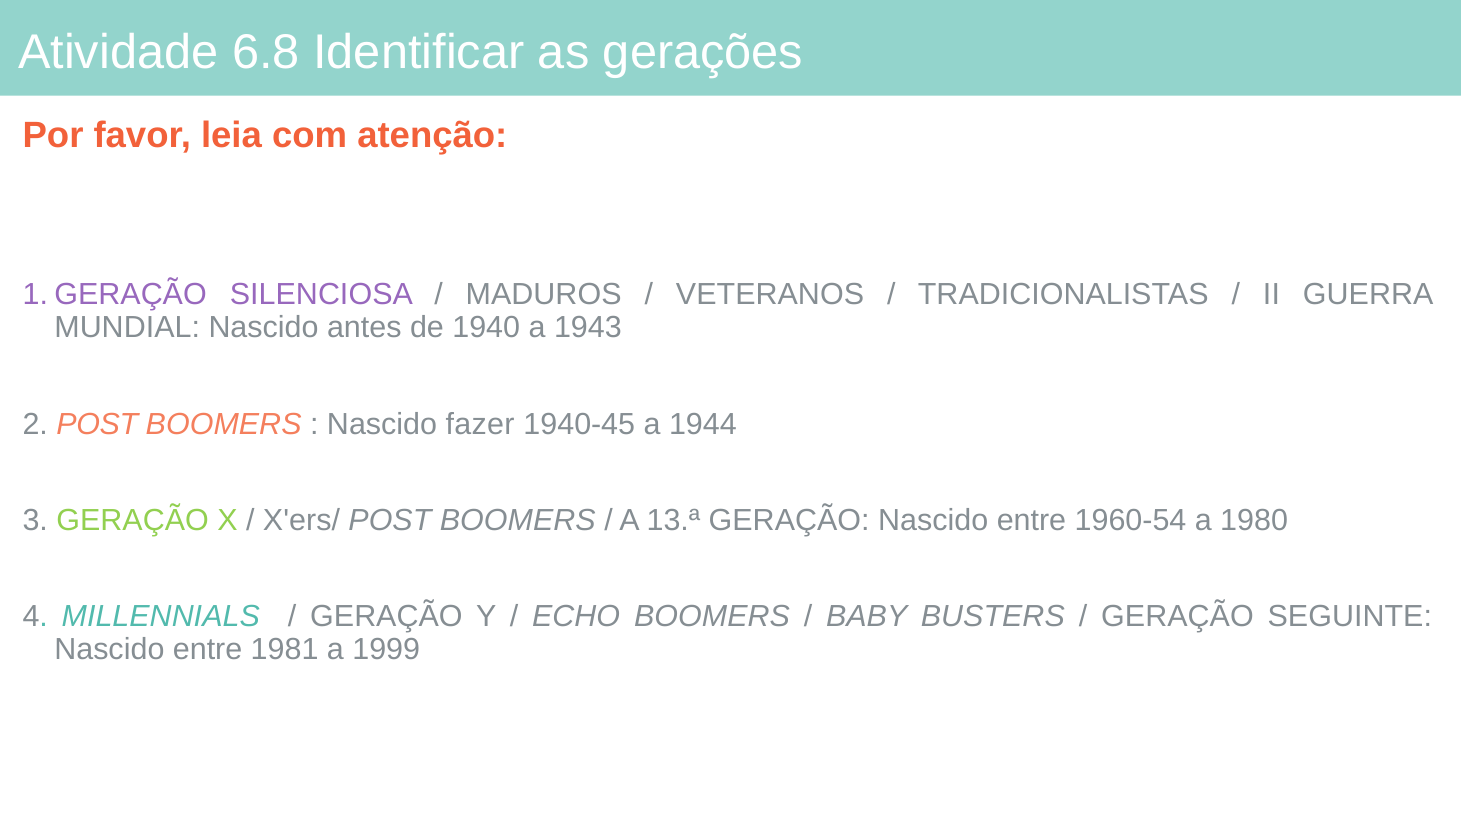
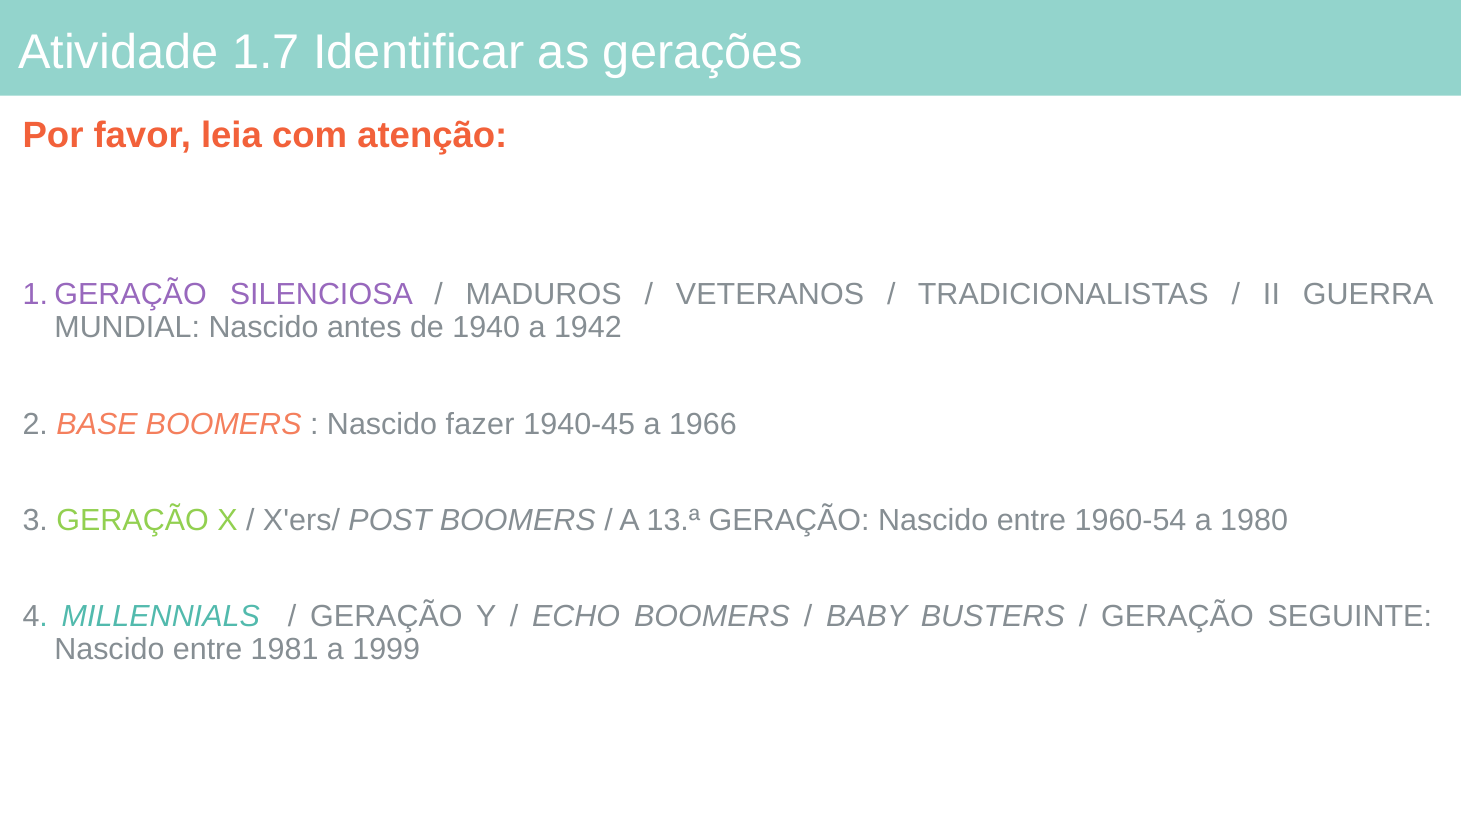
6.8: 6.8 -> 1.7 (266, 52)
1943: 1943 -> 1942 (588, 328)
2 POST: POST -> BASE (97, 424)
1944: 1944 -> 1966 (703, 424)
